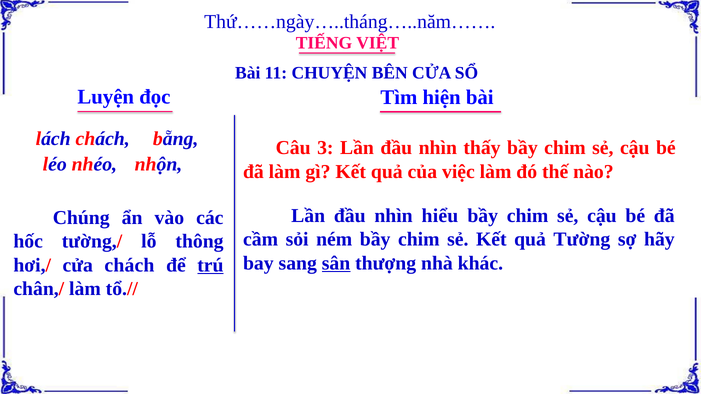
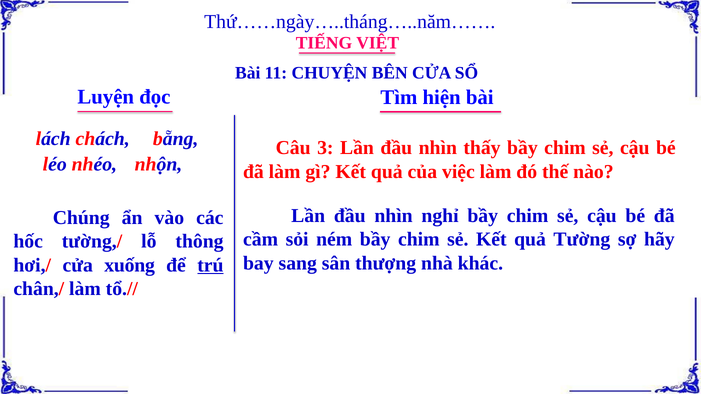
hiểu: hiểu -> nghỉ (440, 216)
sân underline: present -> none (336, 263)
cửa chách: chách -> xuống (130, 265)
